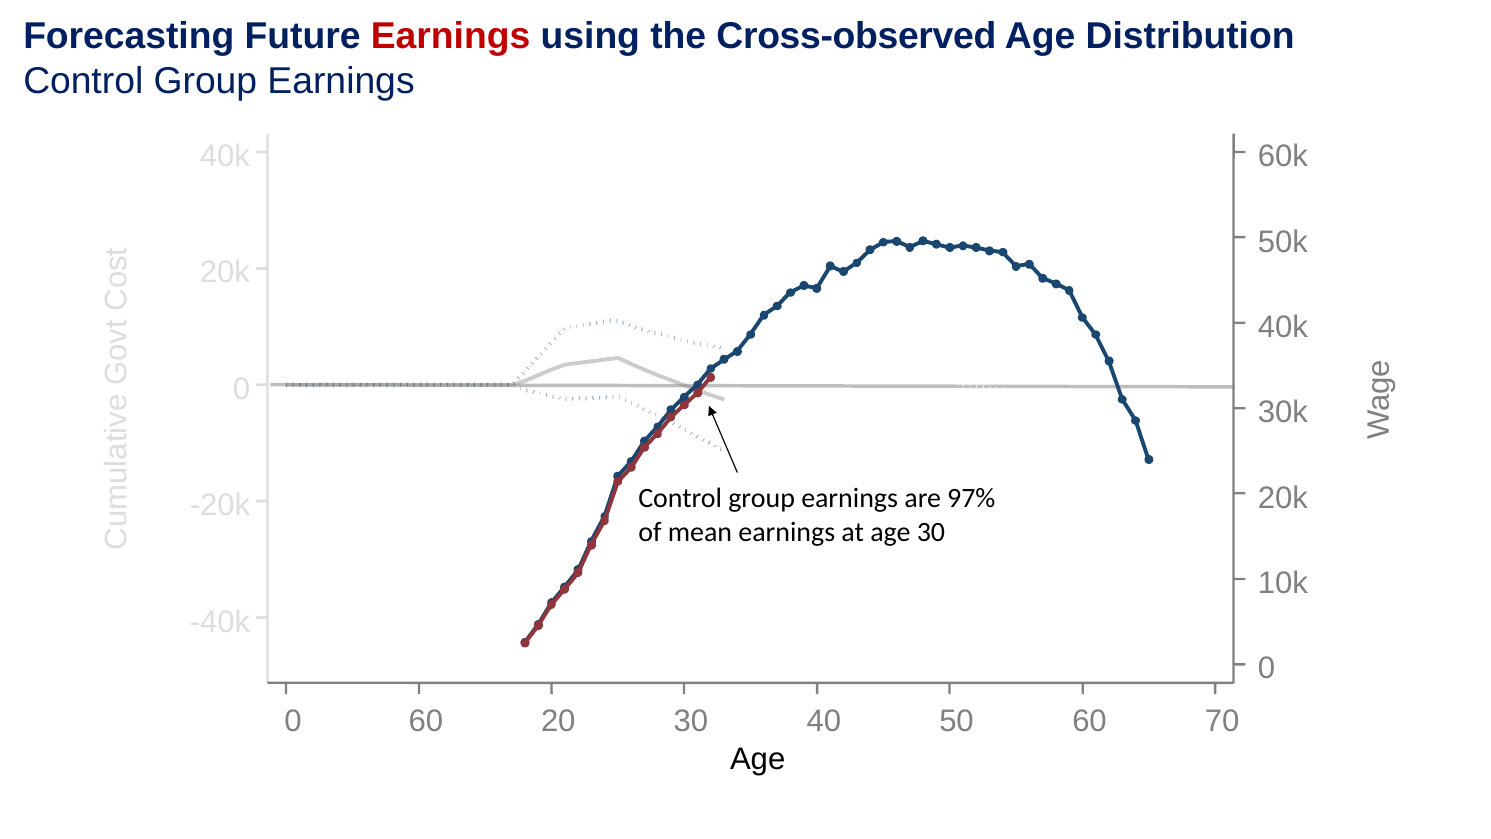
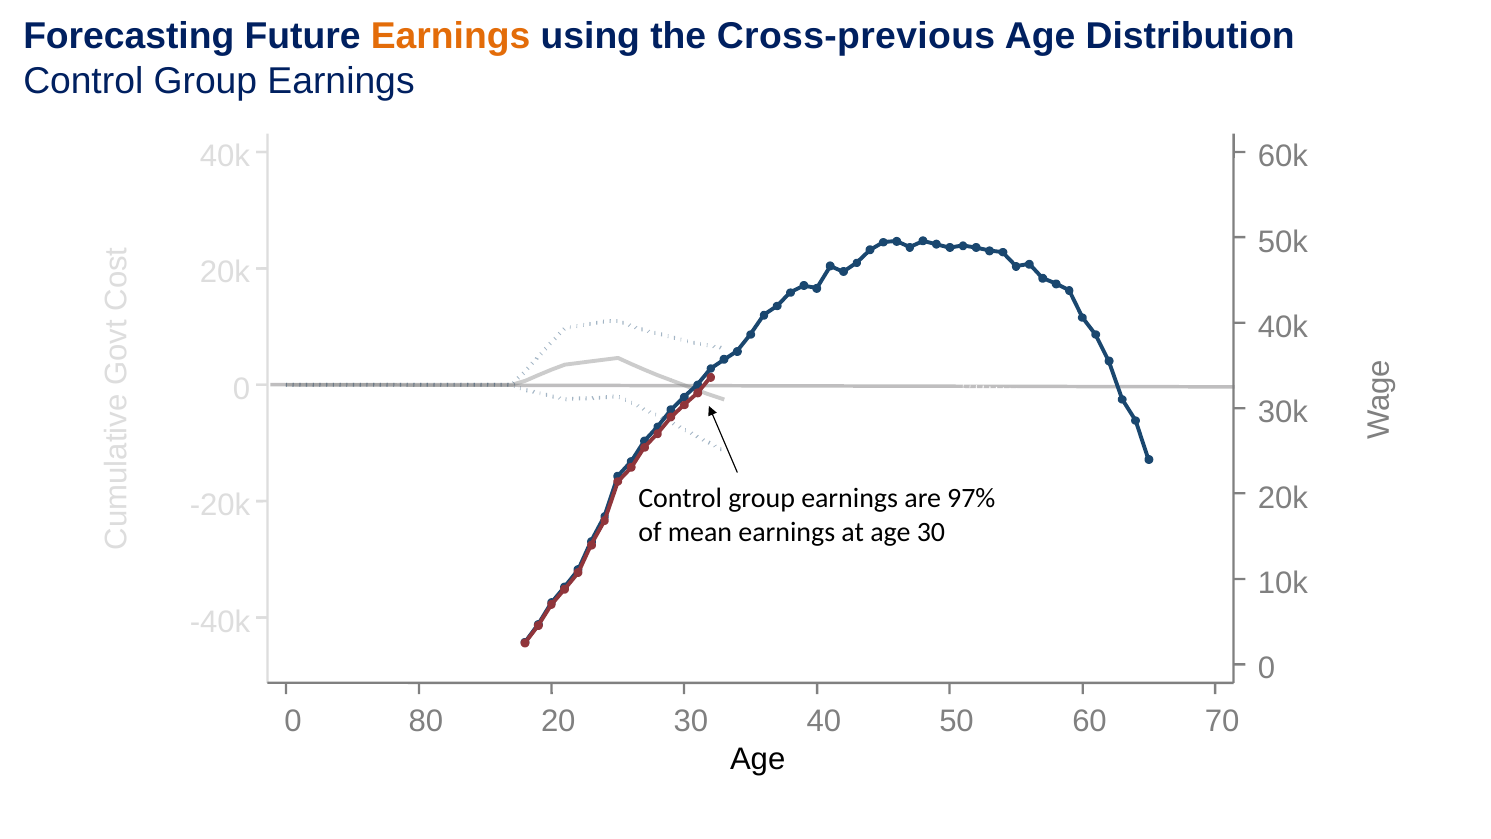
Earnings colour: red -> orange (451, 37)
Cross-observed: Cross-observed -> Cross-previous (856, 37)
0 60: 60 -> 80 (426, 721)
